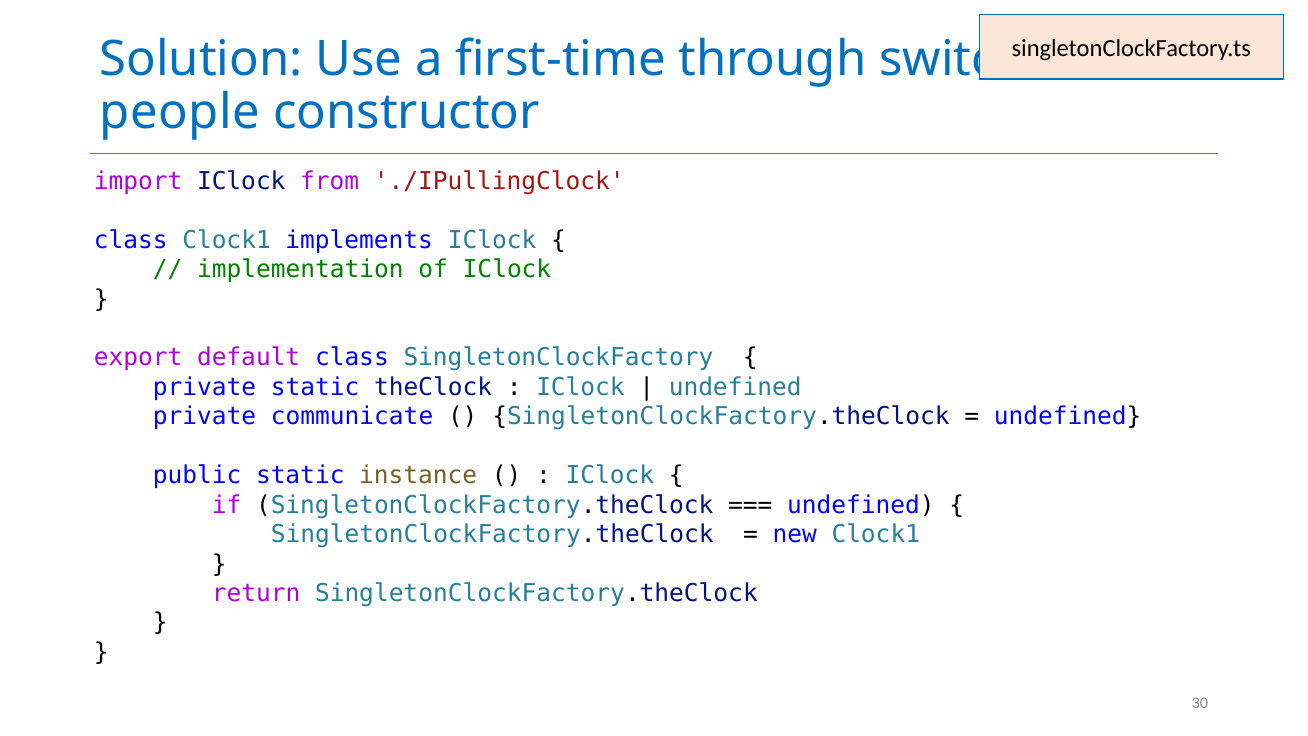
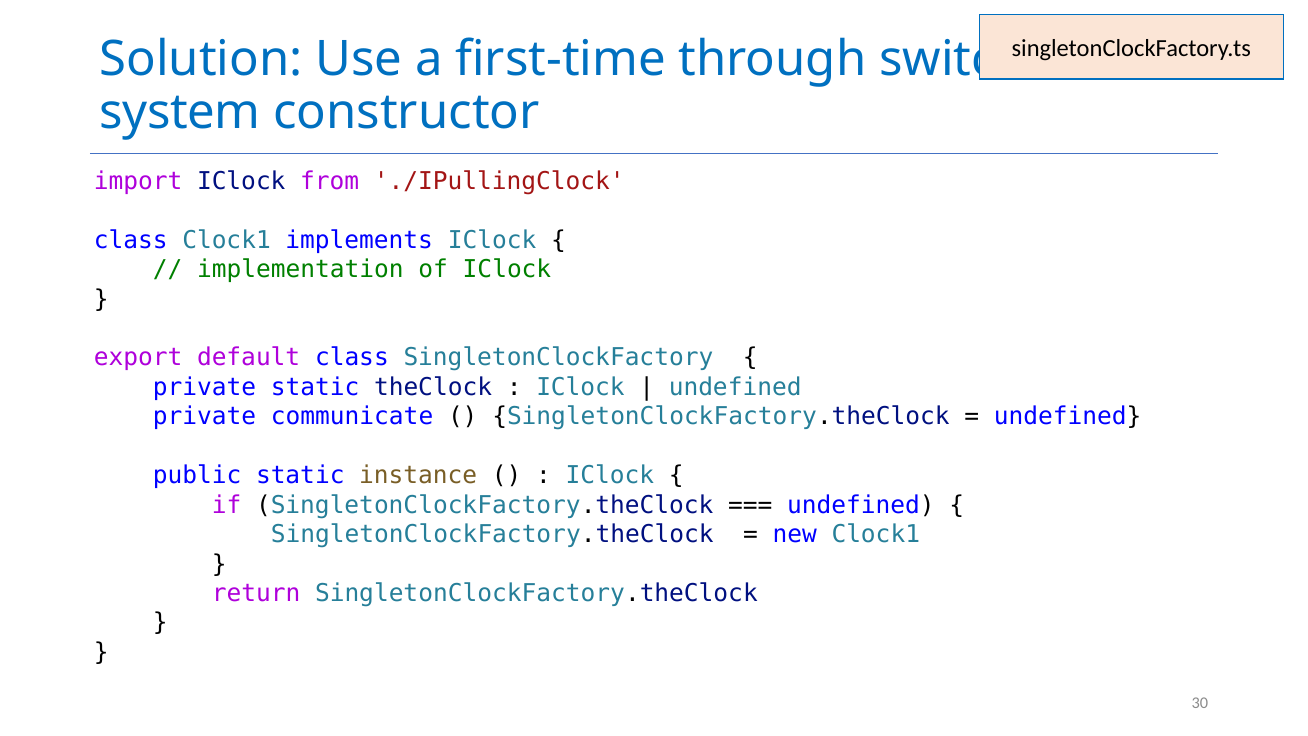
people: people -> system (180, 112)
